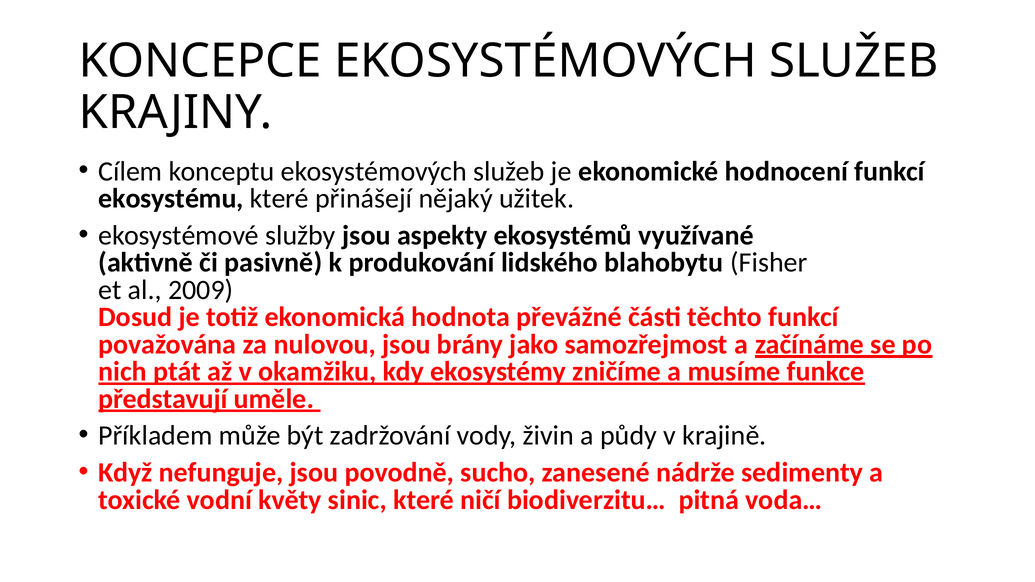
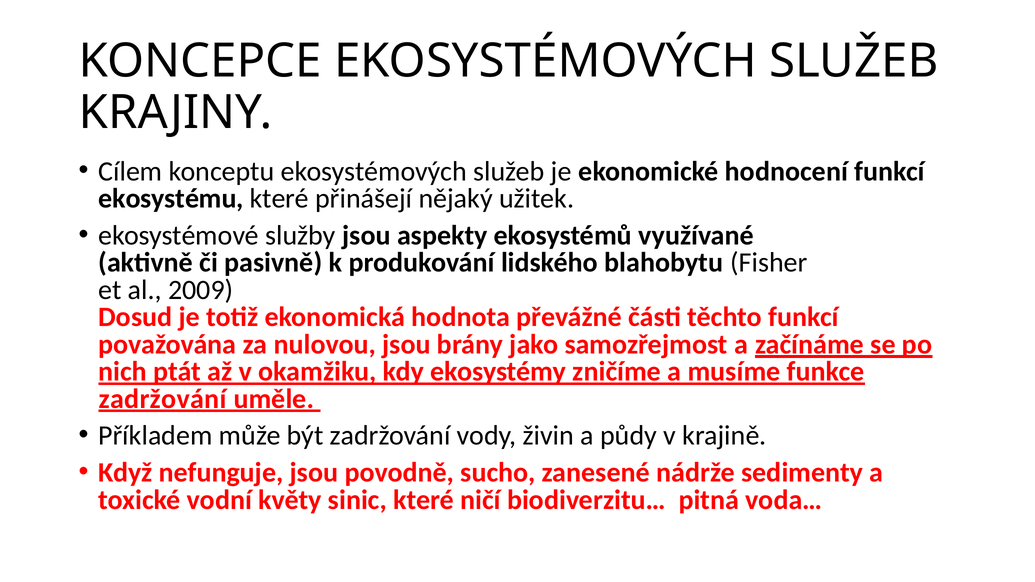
představují: představují -> zadržování (163, 399)
